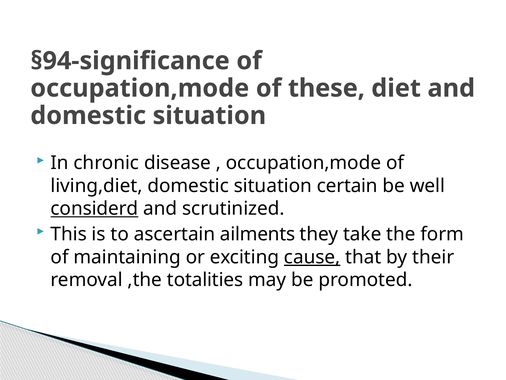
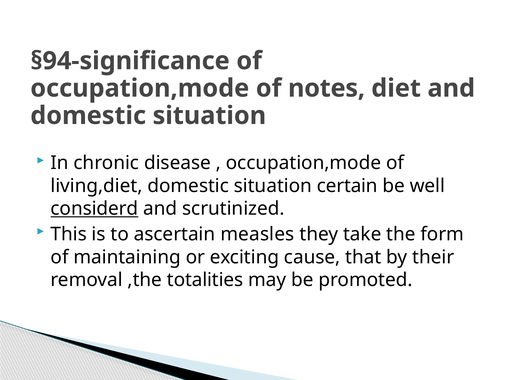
these: these -> notes (327, 88)
ailments: ailments -> measles (257, 234)
cause underline: present -> none (312, 257)
